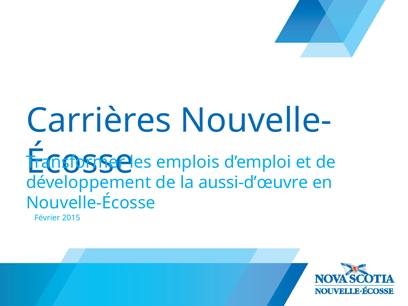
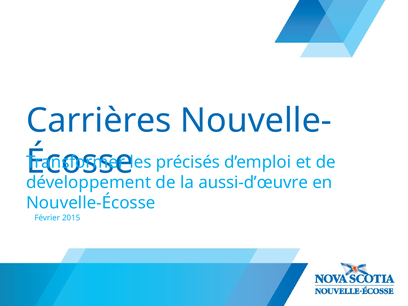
emplois: emplois -> précisés (188, 162)
